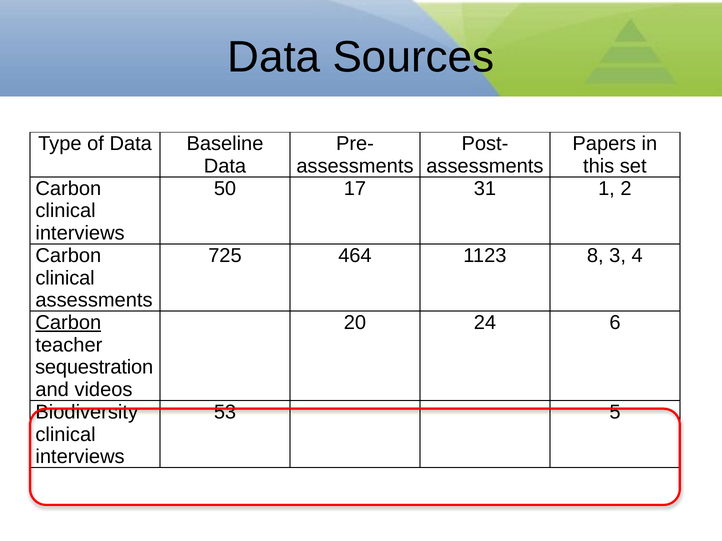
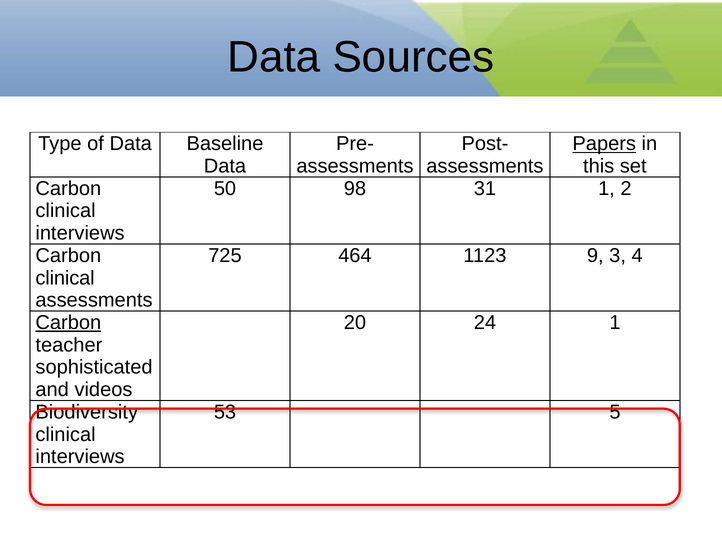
Papers underline: none -> present (604, 144)
17: 17 -> 98 (355, 189)
8: 8 -> 9 (595, 256)
24 6: 6 -> 1 (615, 323)
sequestration: sequestration -> sophisticated (94, 368)
